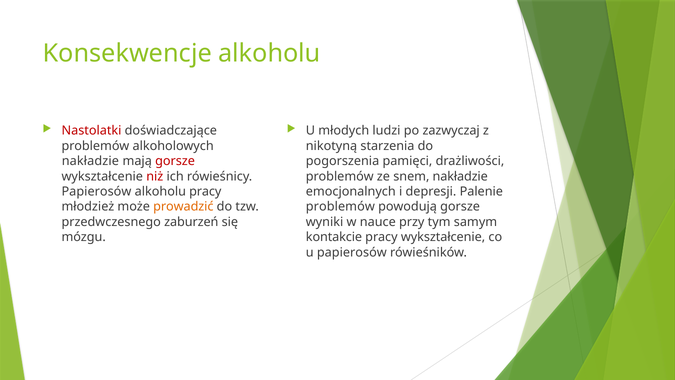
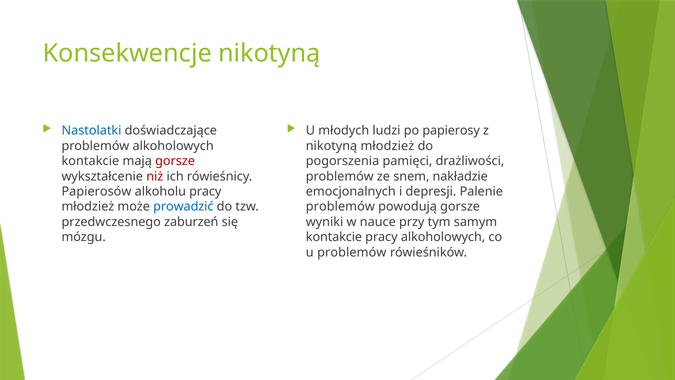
Konsekwencje alkoholu: alkoholu -> nikotyną (269, 53)
Nastolatki colour: red -> blue (92, 131)
zazwyczaj: zazwyczaj -> papierosy (451, 131)
nikotyną starzenia: starzenia -> młodzież (387, 146)
nakładzie: nakładzie -> kontakcie (90, 161)
prowadzić colour: orange -> blue (183, 207)
pracy wykształcenie: wykształcenie -> alkoholowych (443, 237)
u papierosów: papierosów -> problemów (352, 252)
